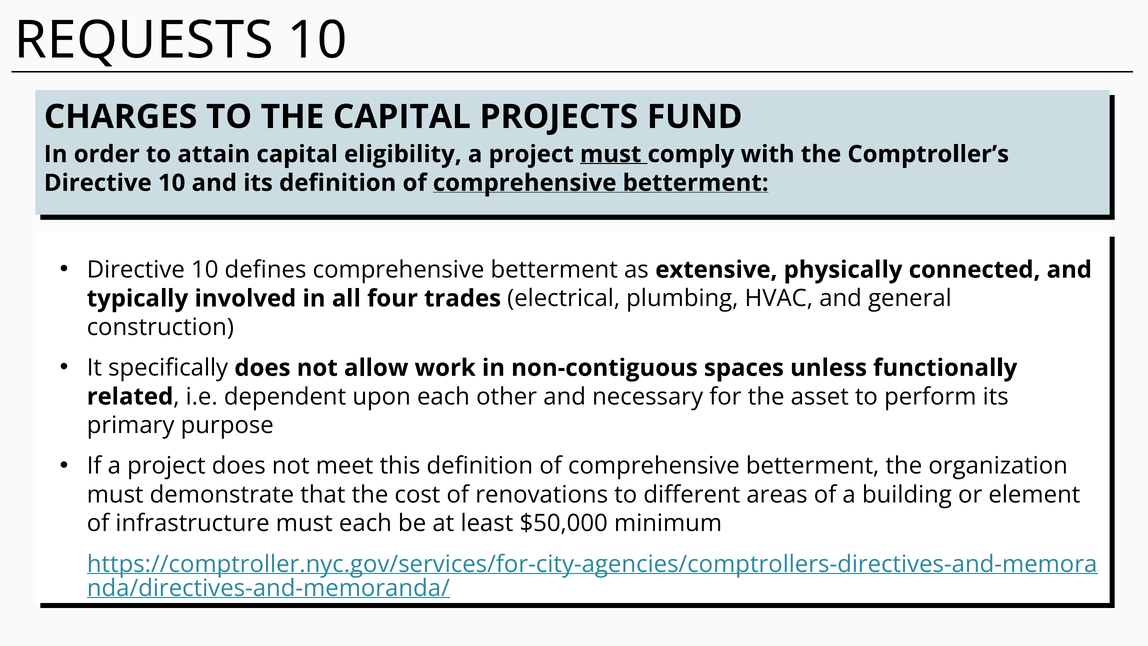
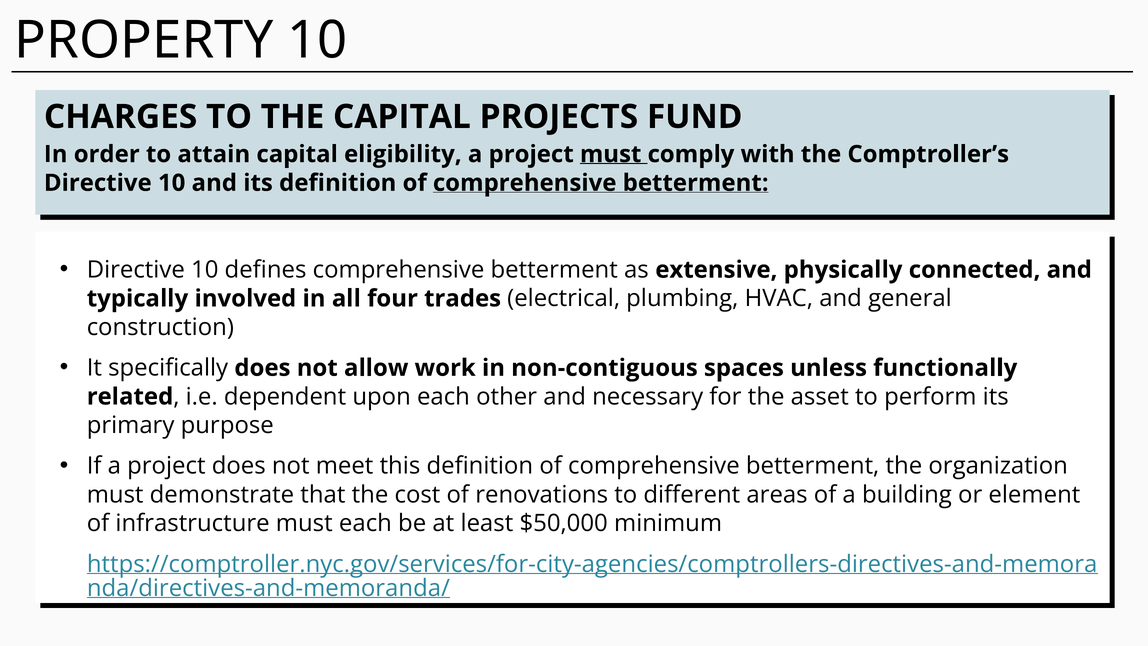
REQUESTS: REQUESTS -> PROPERTY (144, 40)
